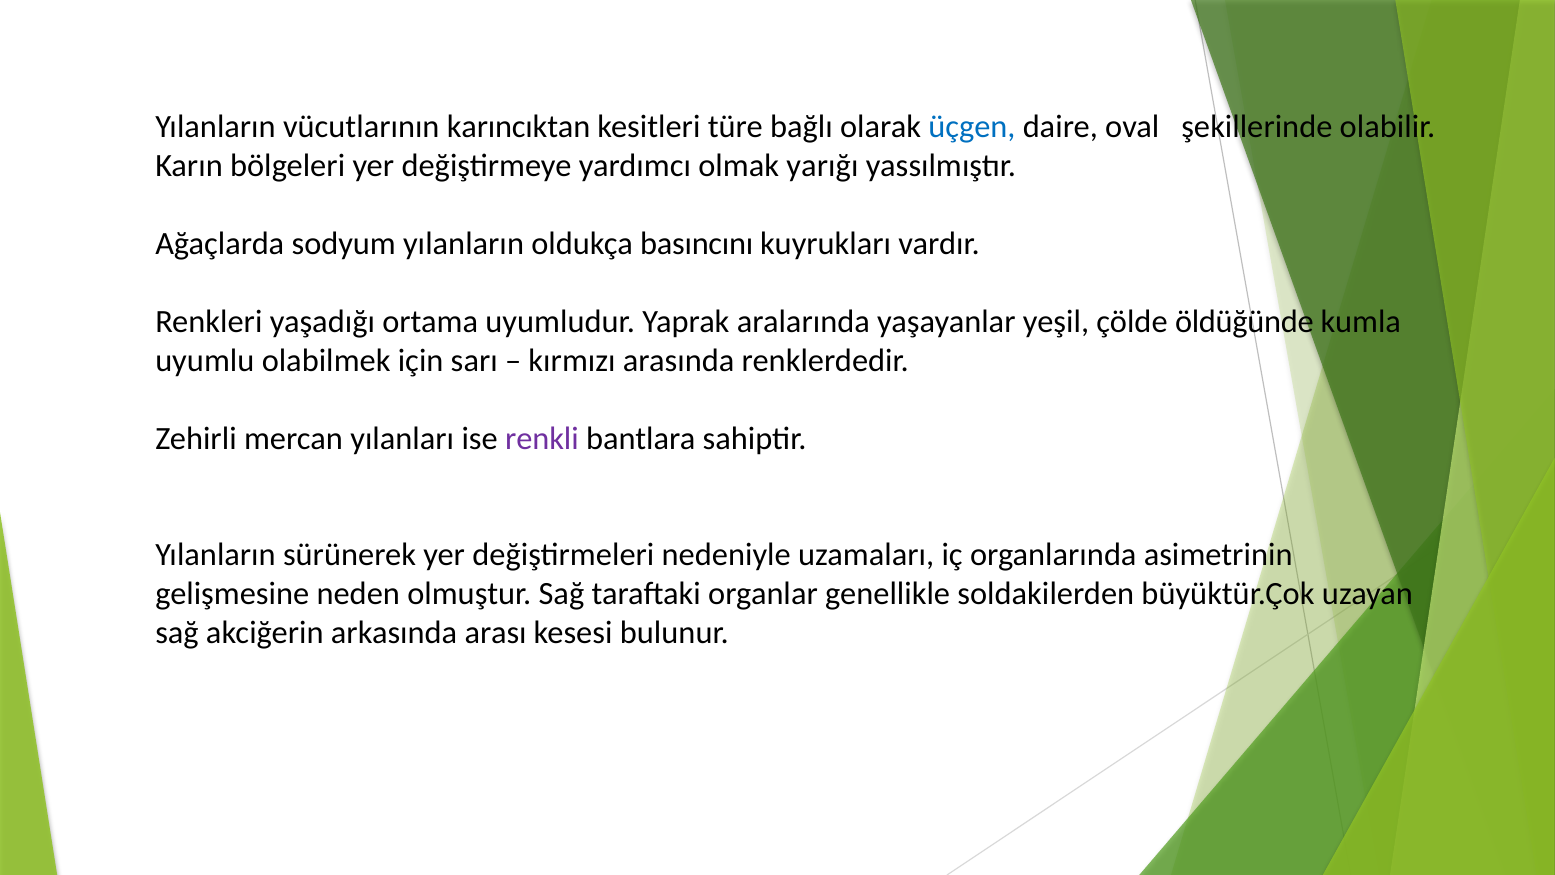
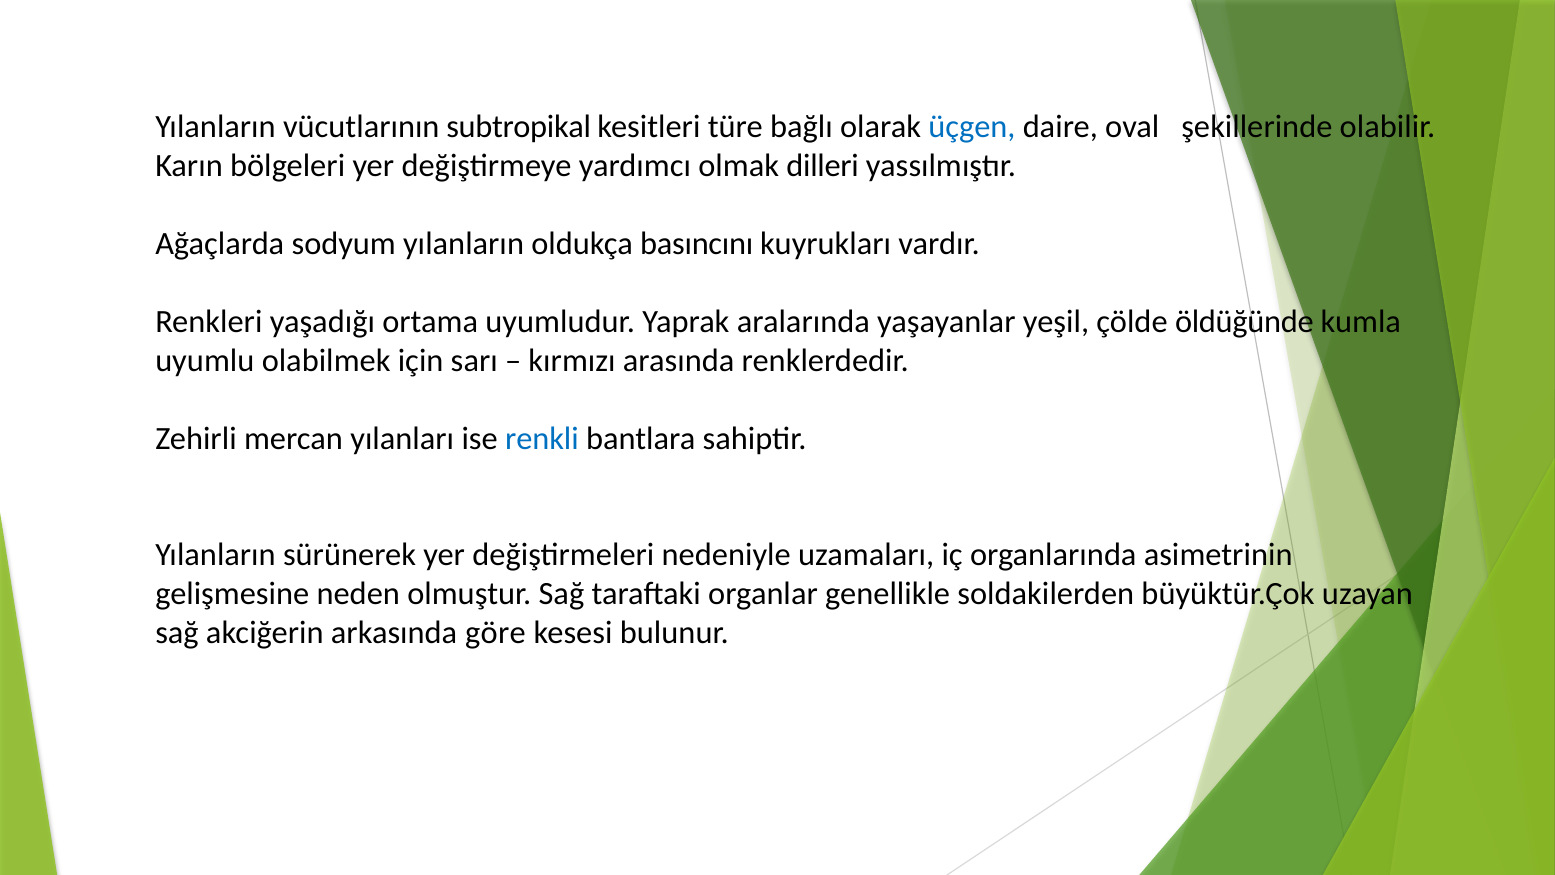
karıncıktan: karıncıktan -> subtropikal (519, 127)
yarığı: yarığı -> dilleri (823, 166)
renkli colour: purple -> blue (542, 438)
arası: arası -> göre (495, 633)
